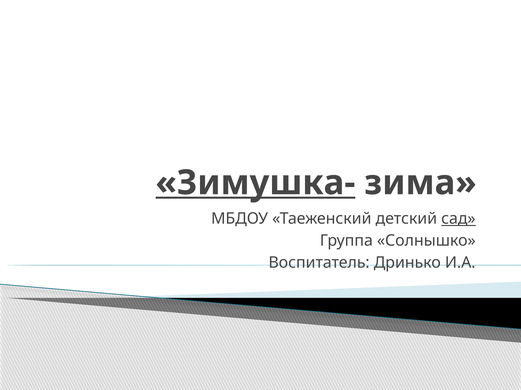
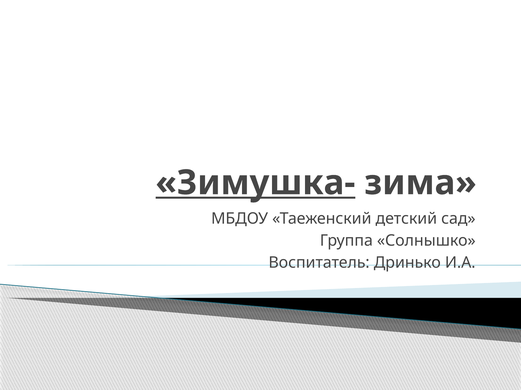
сад underline: present -> none (458, 219)
